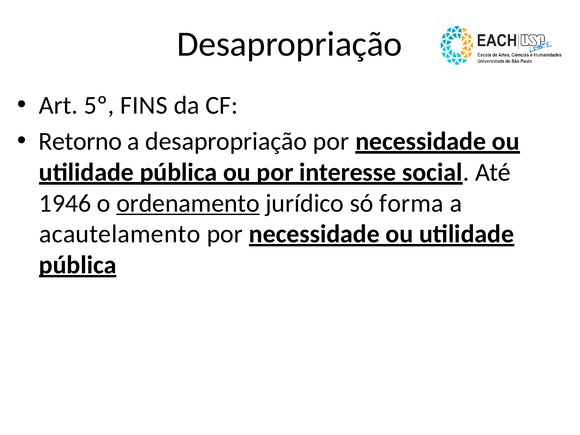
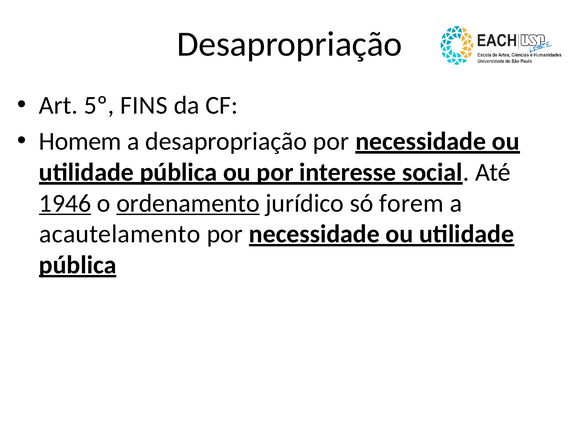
Retorno: Retorno -> Homem (80, 141)
1946 underline: none -> present (65, 203)
forma: forma -> forem (412, 203)
